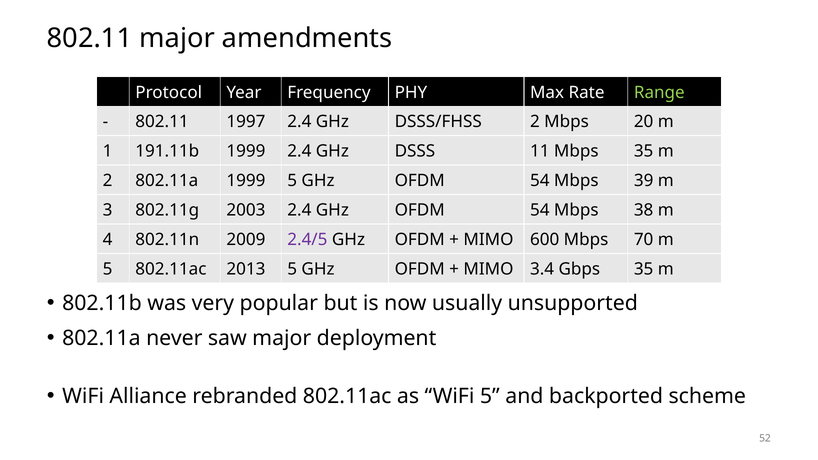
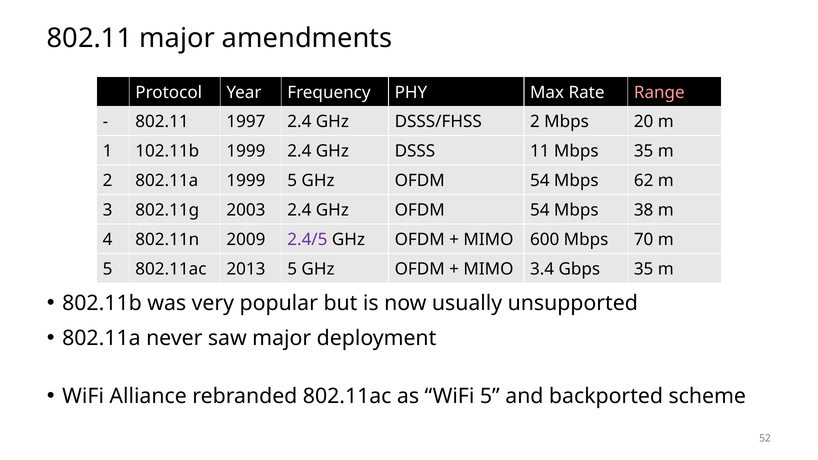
Range colour: light green -> pink (659, 92)
191.11b: 191.11b -> 102.11b (167, 151)
39: 39 -> 62 (644, 181)
